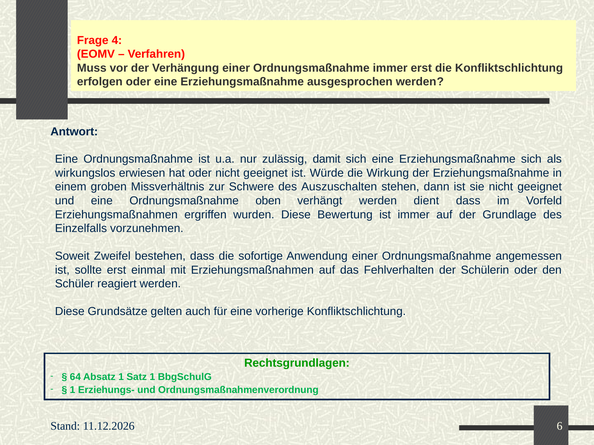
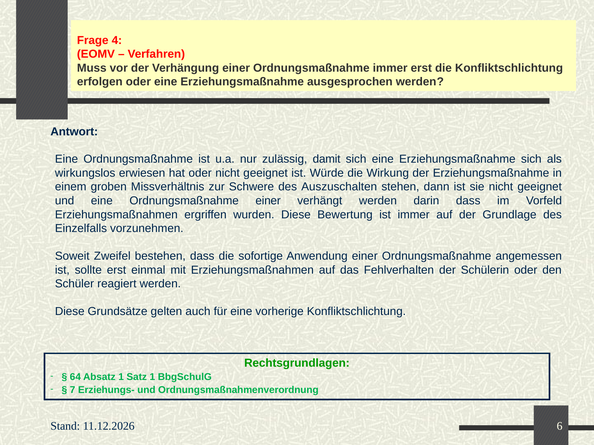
Ordnungsmaßnahme oben: oben -> einer (268, 201)
dient: dient -> darin (426, 201)
1: 1 -> 7 (73, 390)
